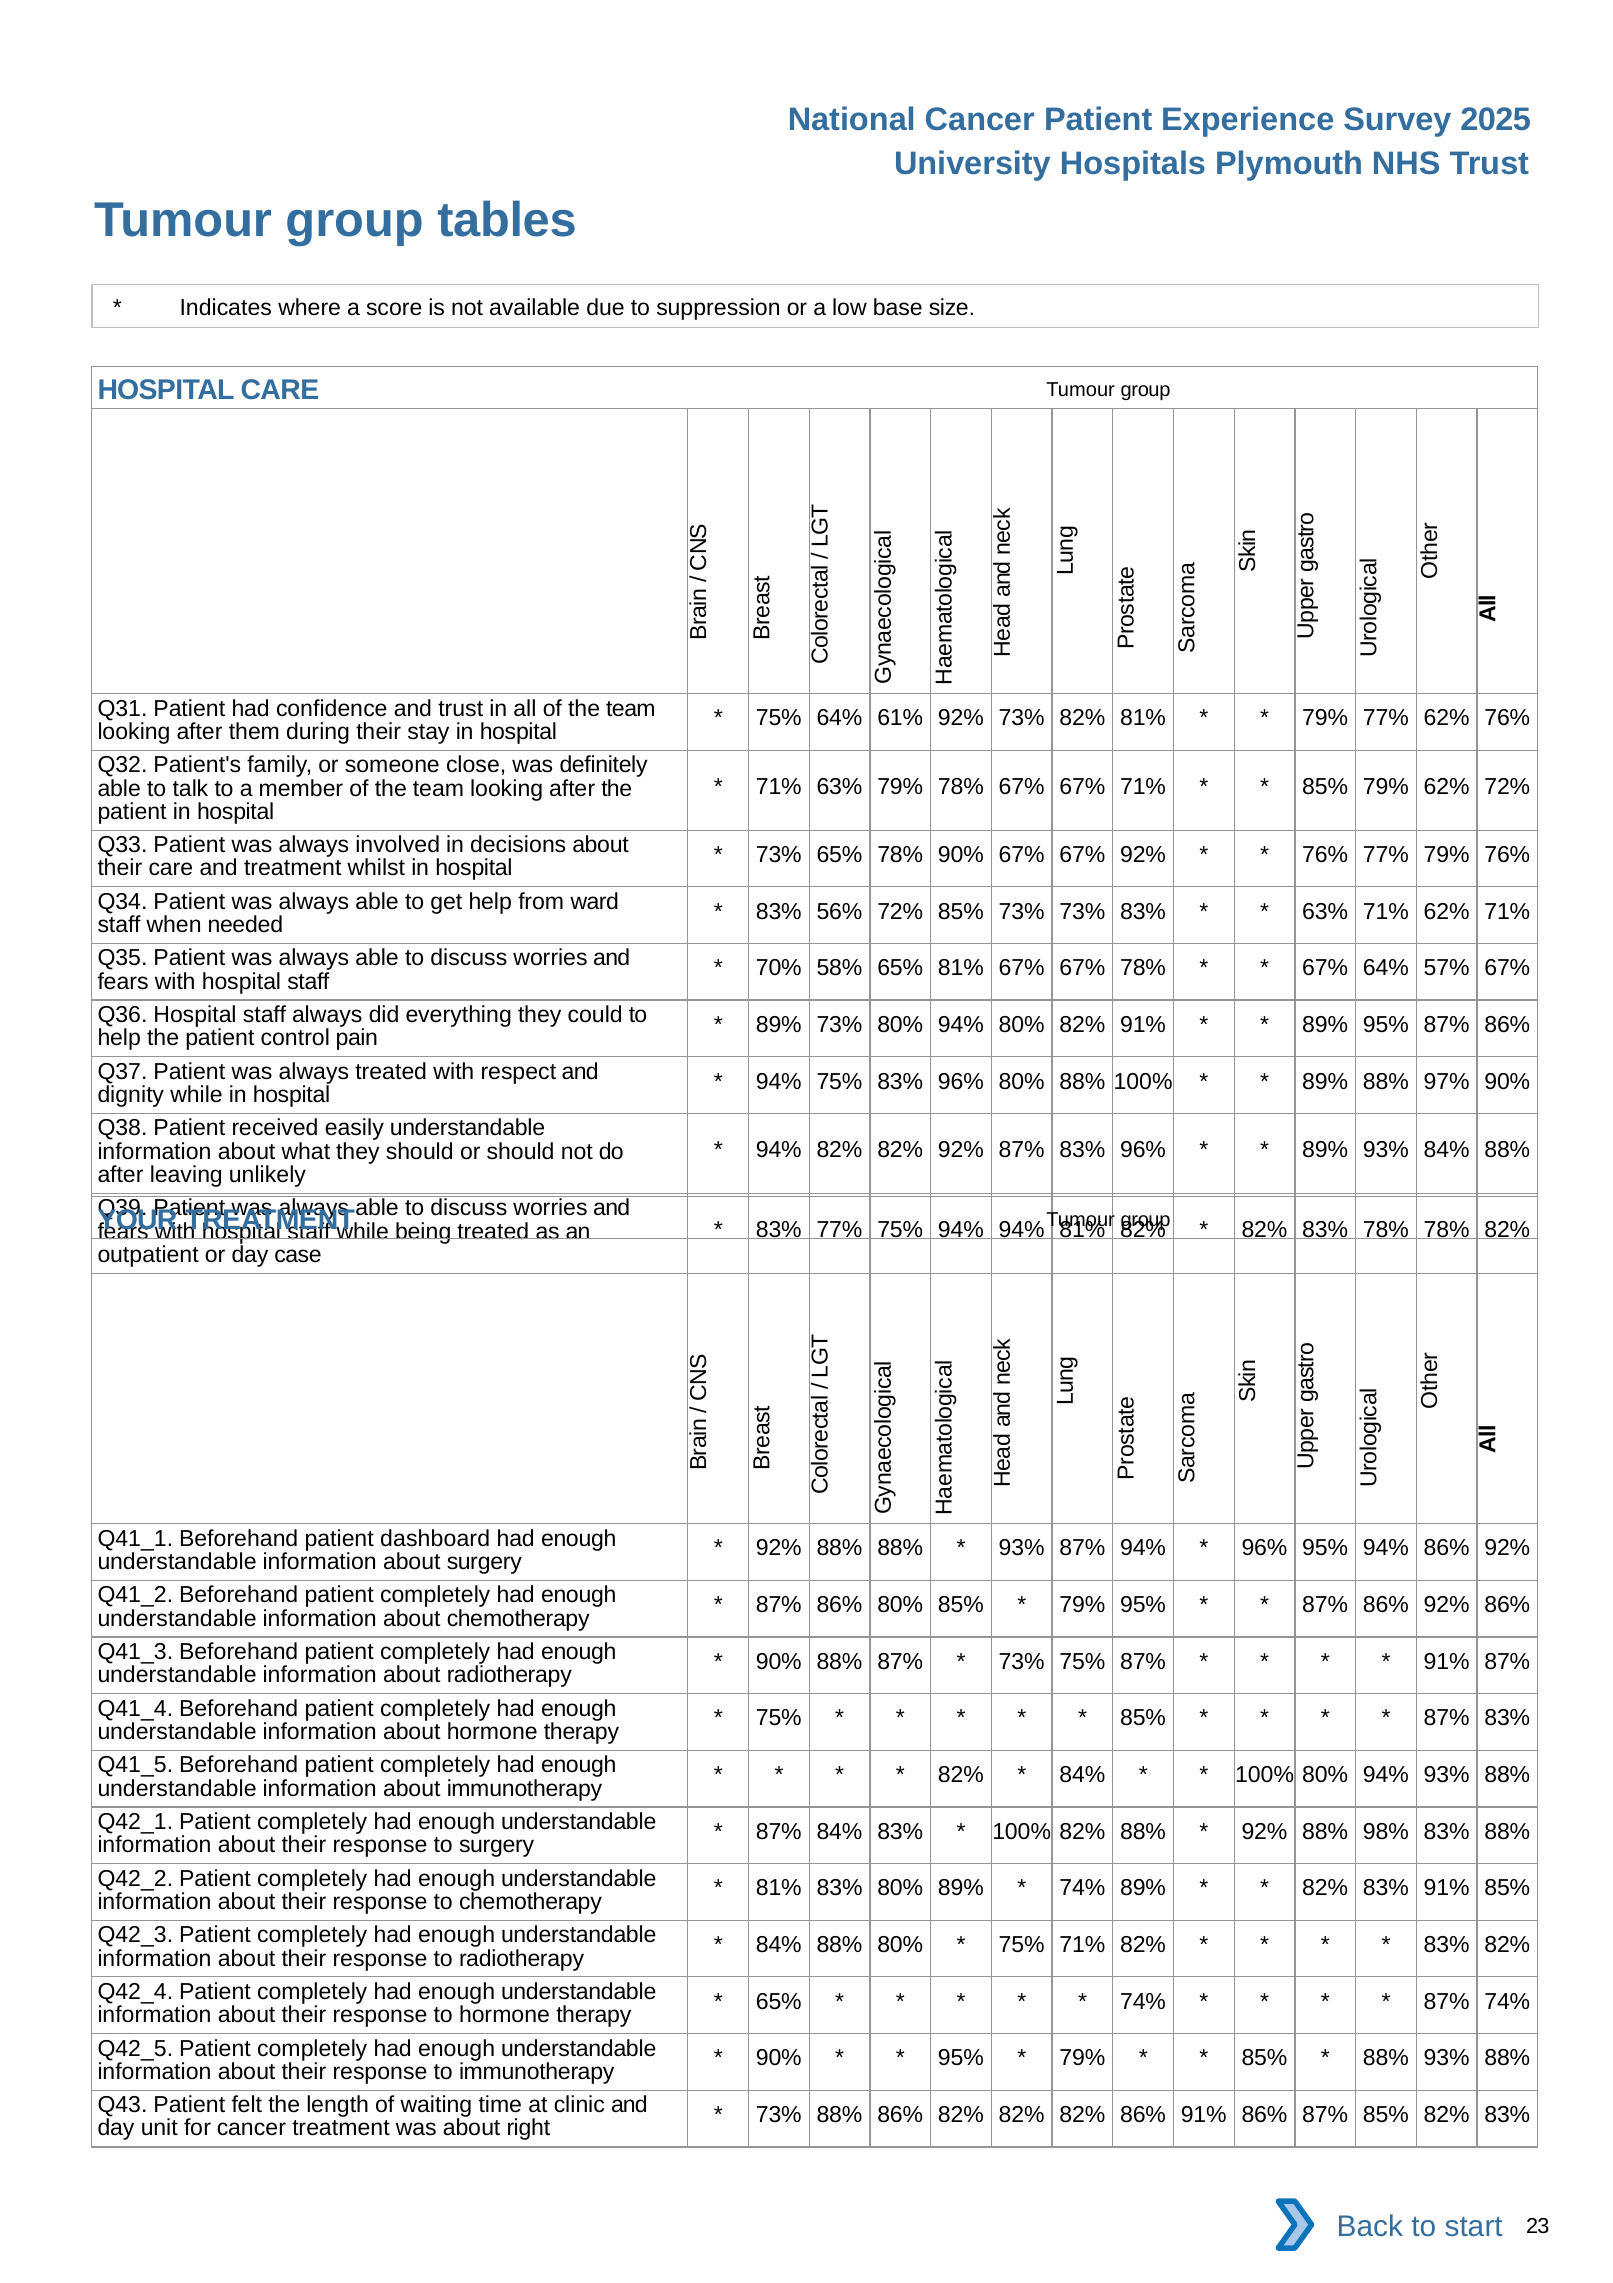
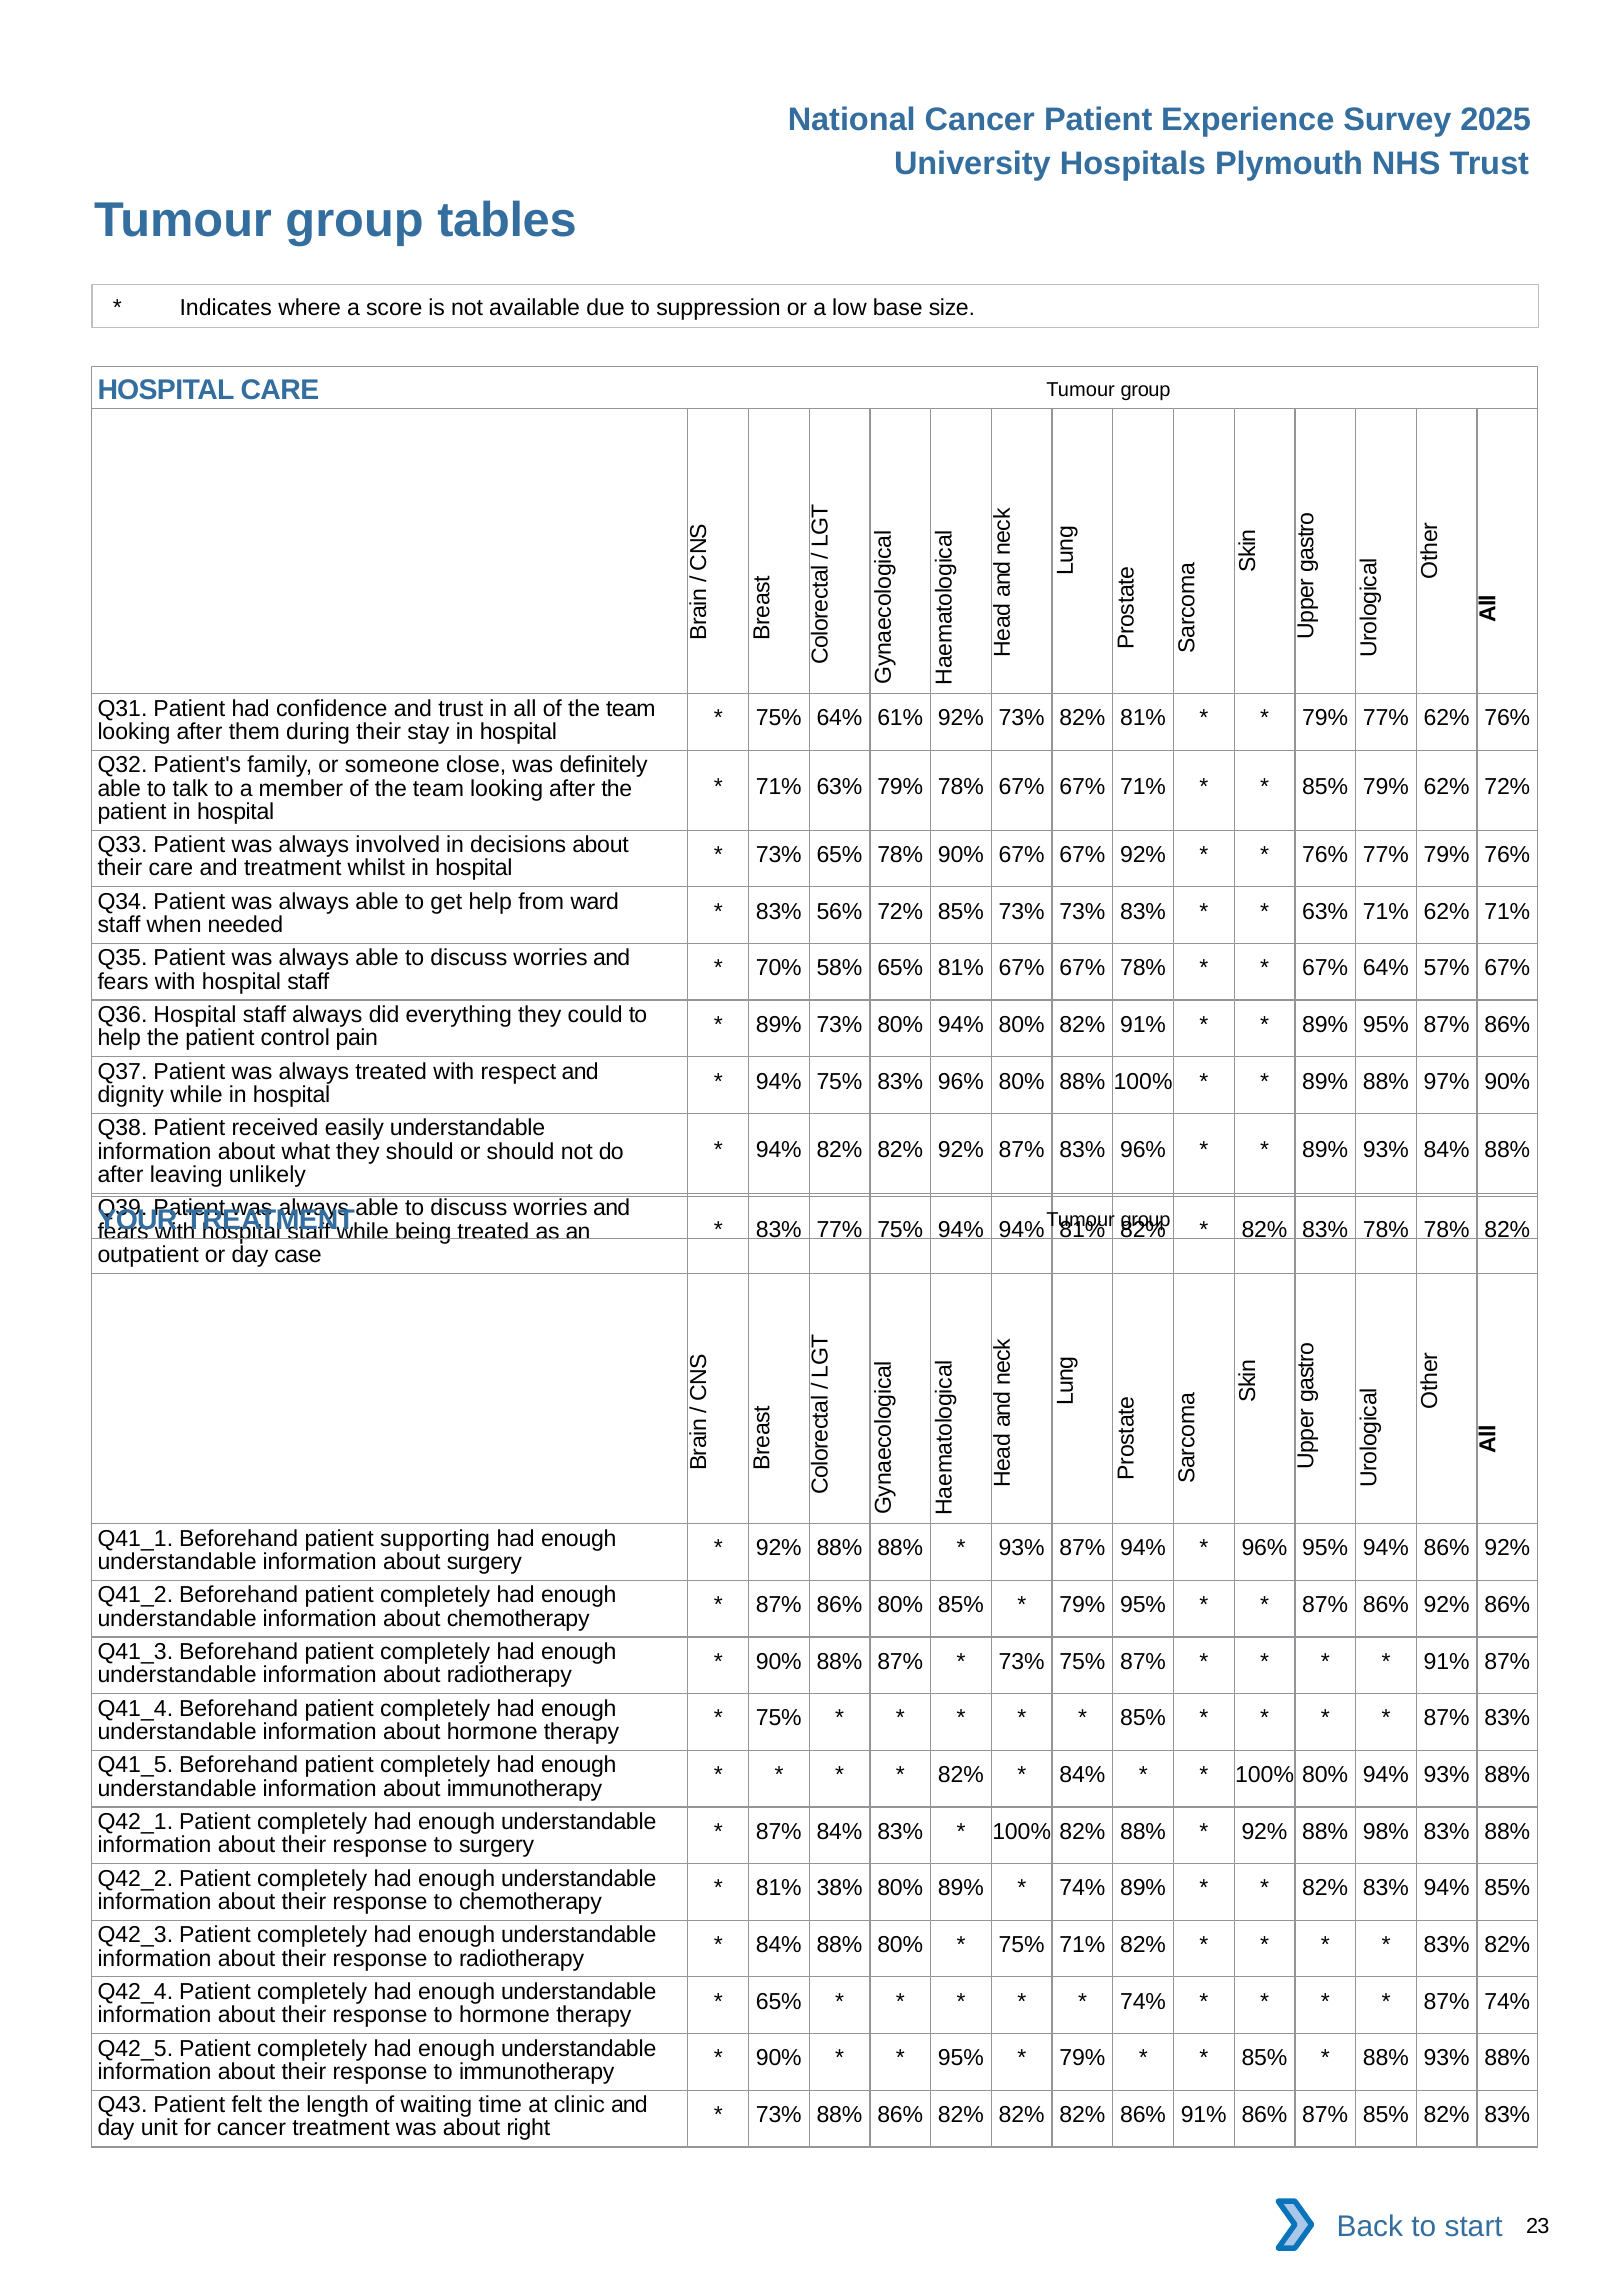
dashboard: dashboard -> supporting (435, 1538)
81% 83%: 83% -> 38% (840, 1888)
83% 91%: 91% -> 94% (1447, 1888)
